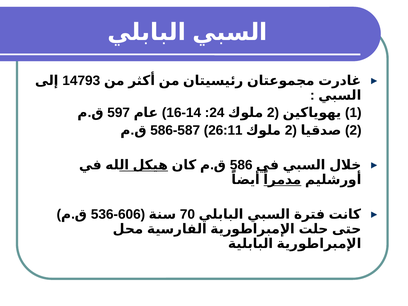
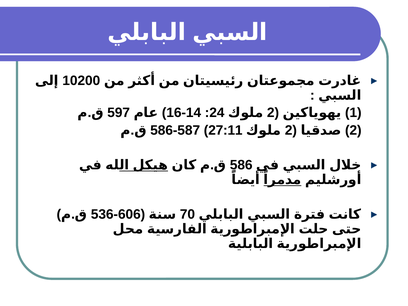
14793: 14793 -> 10200 (81, 81)
26:11: 26:11 -> 27:11 (225, 130)
